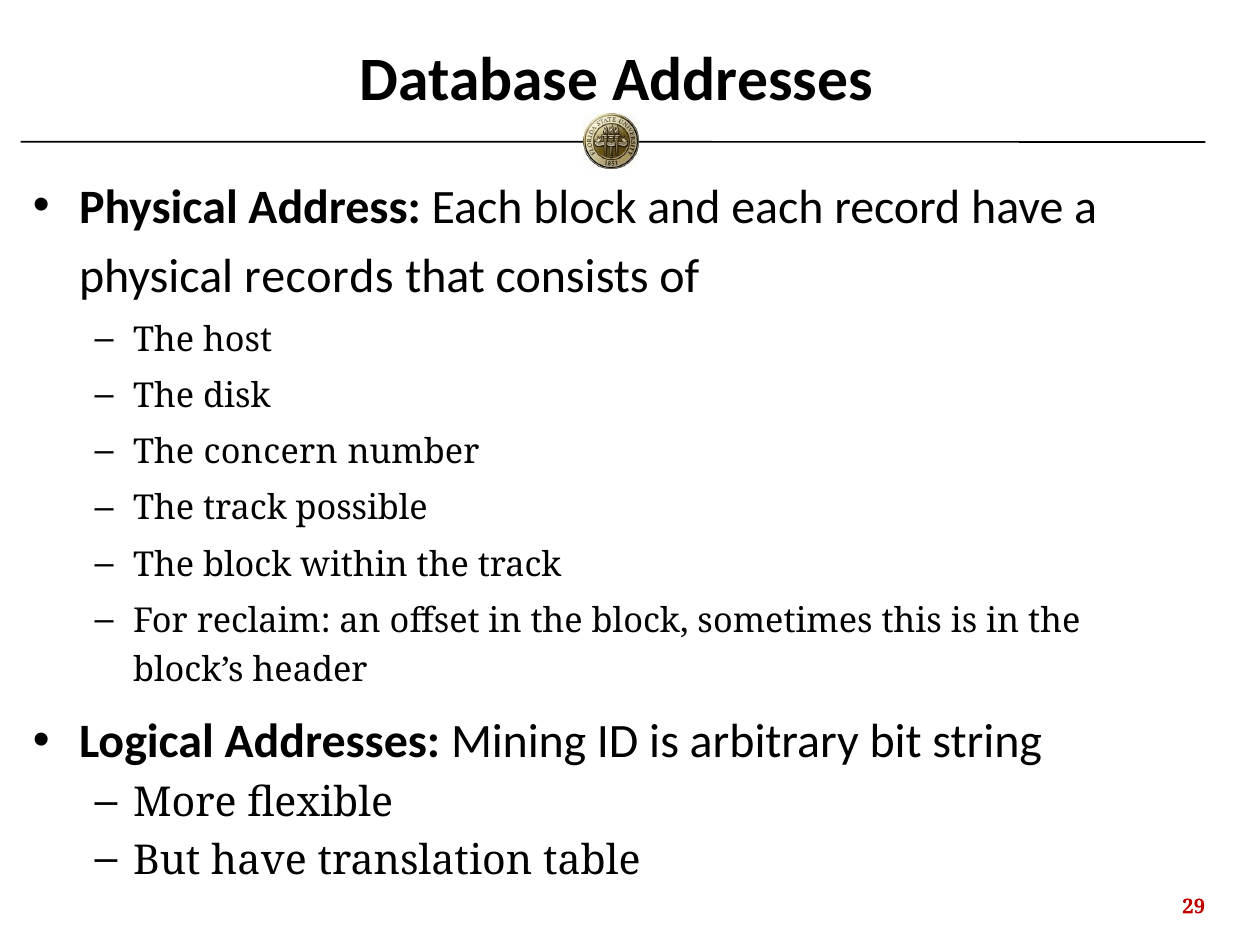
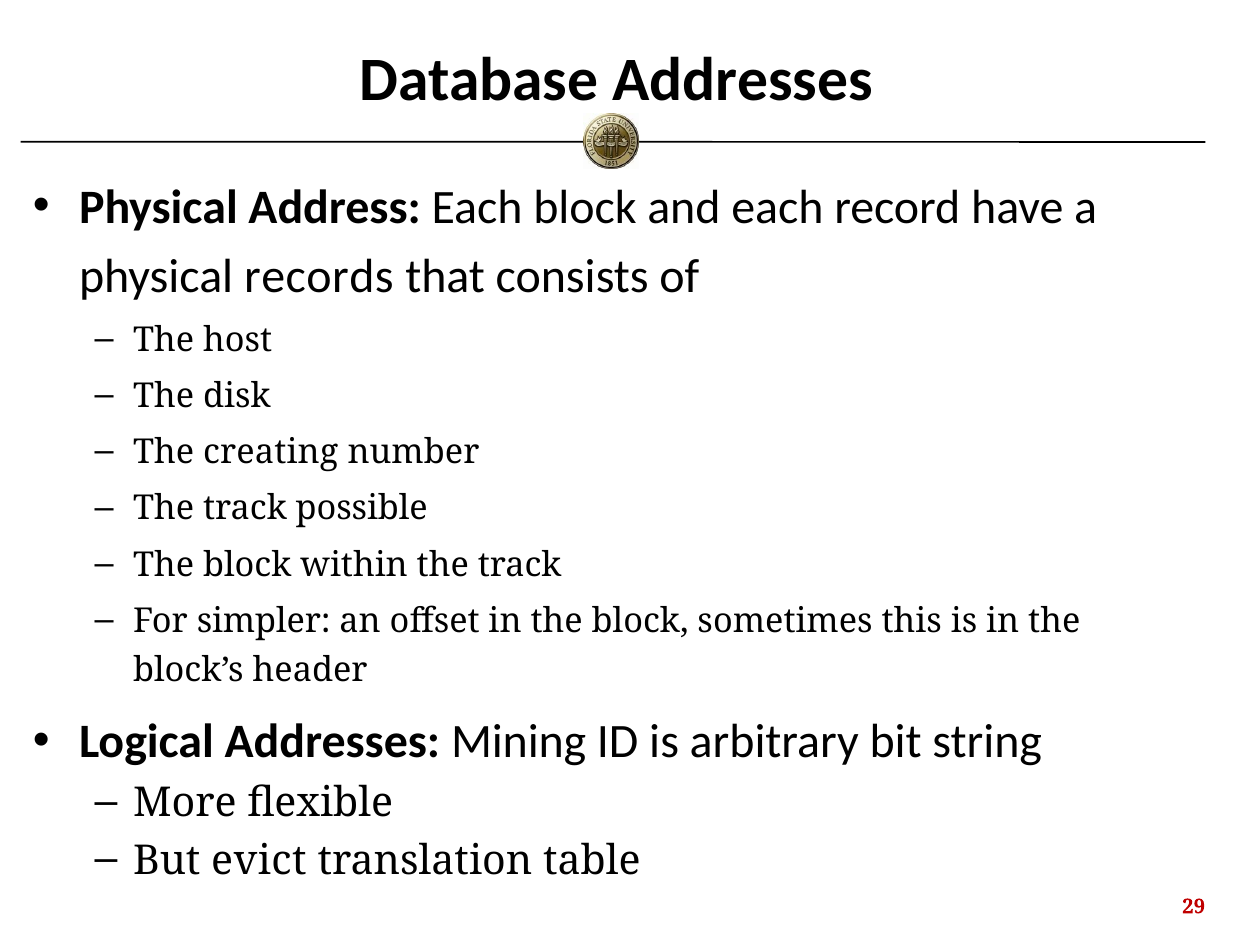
concern: concern -> creating (271, 452)
reclaim: reclaim -> simpler (264, 621)
But have: have -> evict (259, 860)
